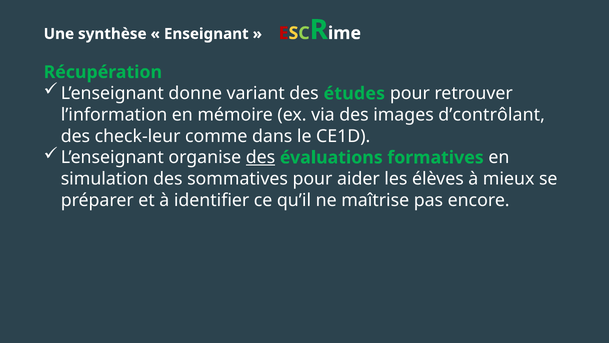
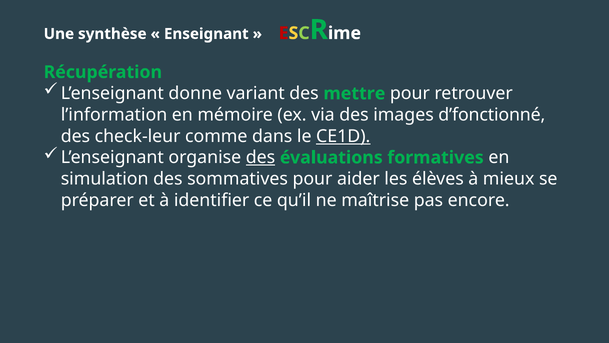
études: études -> mettre (354, 93)
d’contrôlant: d’contrôlant -> d’fonctionné (492, 115)
CE1D underline: none -> present (343, 136)
